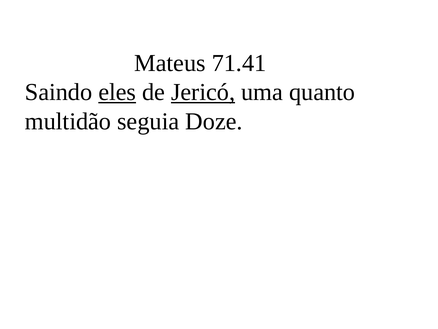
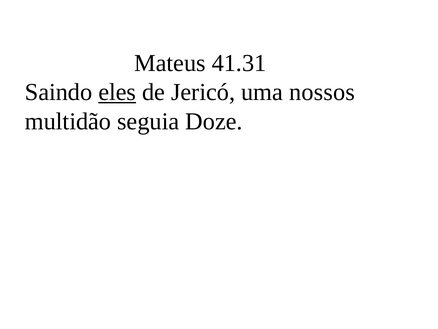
71.41: 71.41 -> 41.31 (239, 63)
Jericó underline: present -> none (203, 92)
quanto: quanto -> nossos (322, 92)
